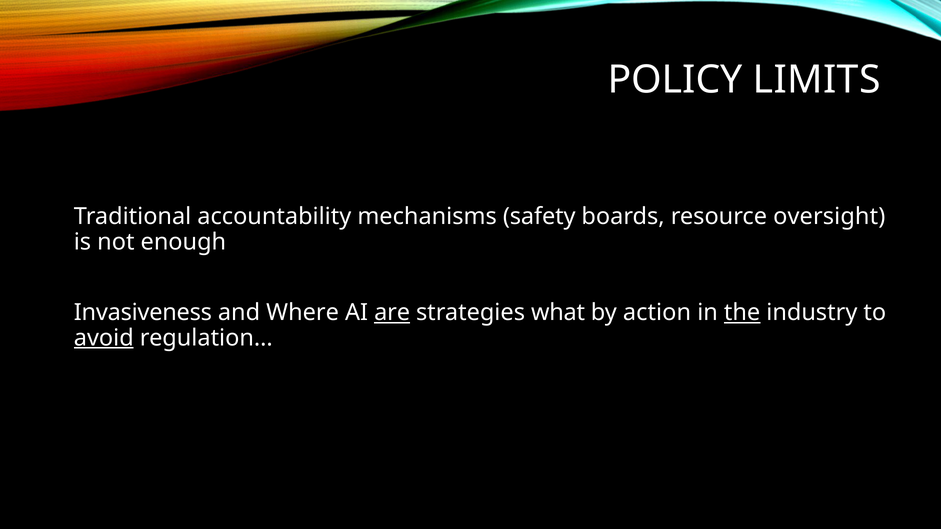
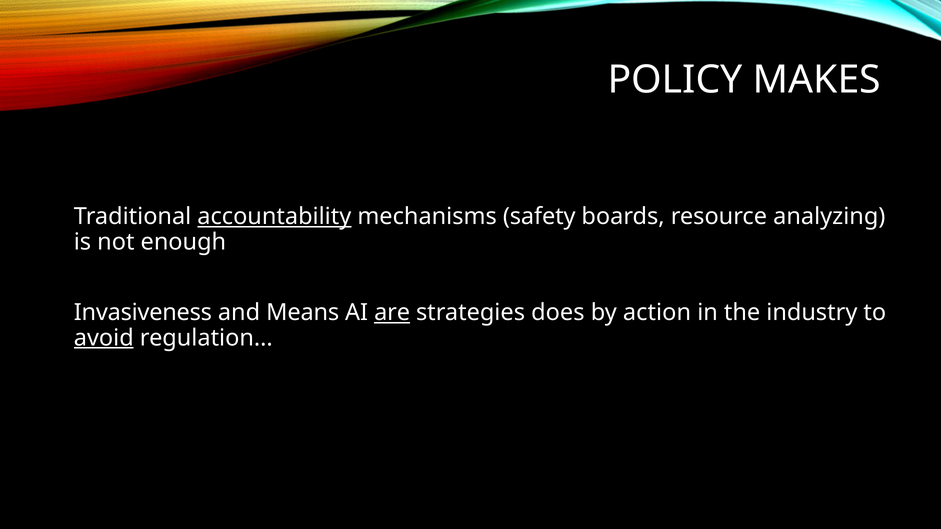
LIMITS: LIMITS -> MAKES (817, 80)
accountability underline: none -> present (274, 217)
oversight: oversight -> analyzing (829, 217)
Where: Where -> Means (303, 313)
what: what -> does (558, 313)
the underline: present -> none (742, 313)
